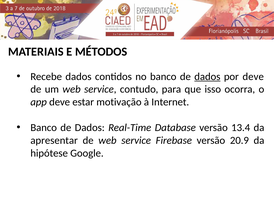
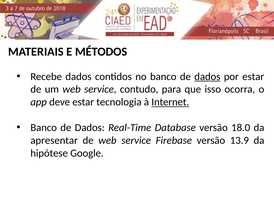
por deve: deve -> estar (253, 77)
motivação: motivação -> tecnologia (119, 102)
Internet underline: none -> present (170, 102)
13.4: 13.4 -> 18.0 (241, 128)
20.9: 20.9 -> 13.9 (239, 141)
